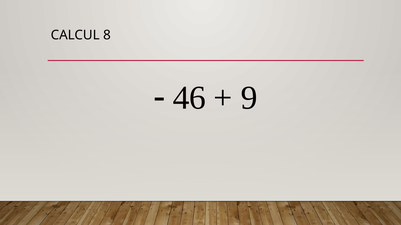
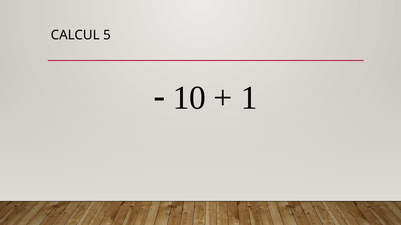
8: 8 -> 5 (107, 35)
46: 46 -> 10 (189, 98)
9: 9 -> 1 (249, 98)
